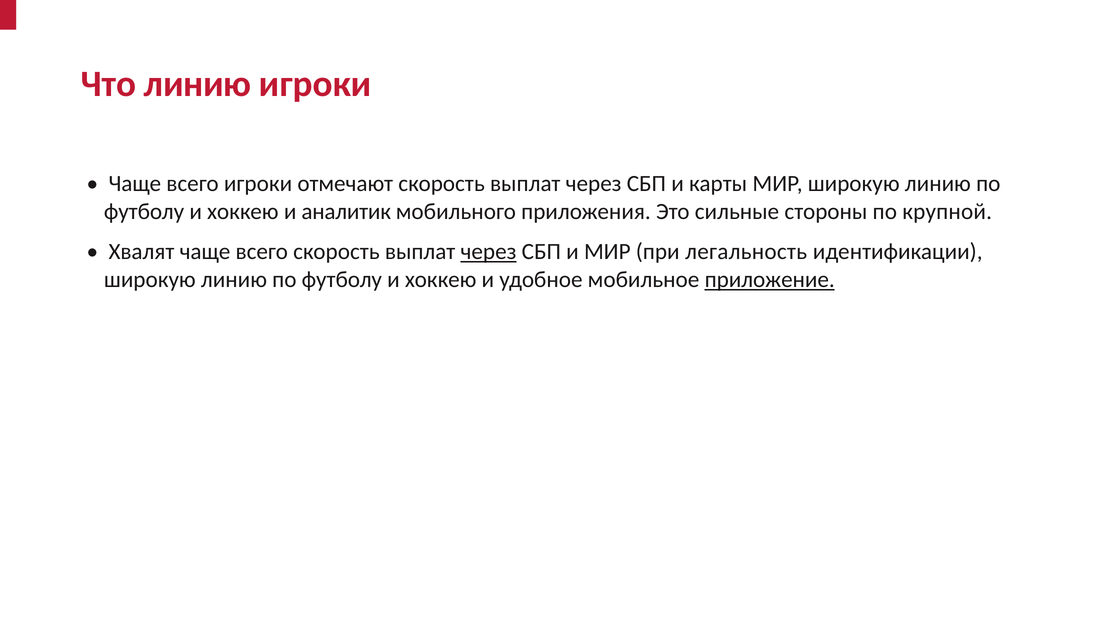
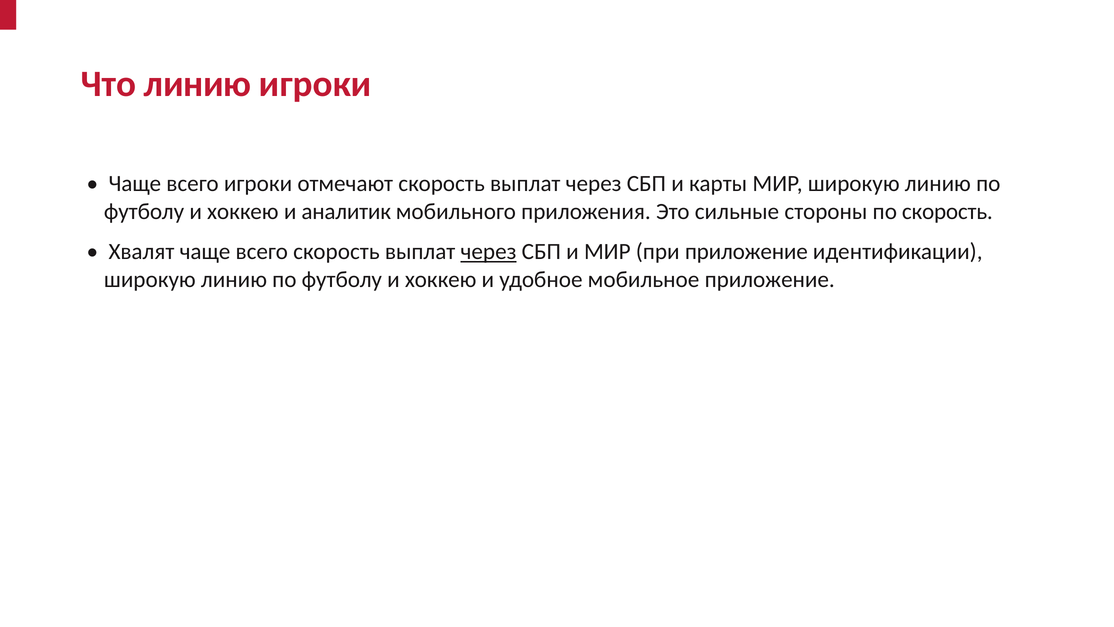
по крупной: крупной -> скорость (947, 211)
при легальность: легальность -> приложение (746, 252)
приложение underline: present -> none (770, 279)
